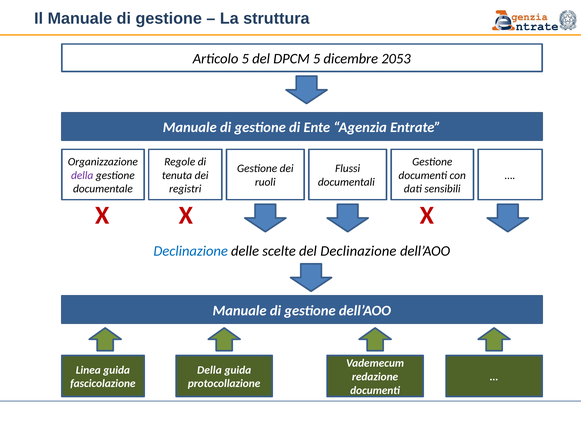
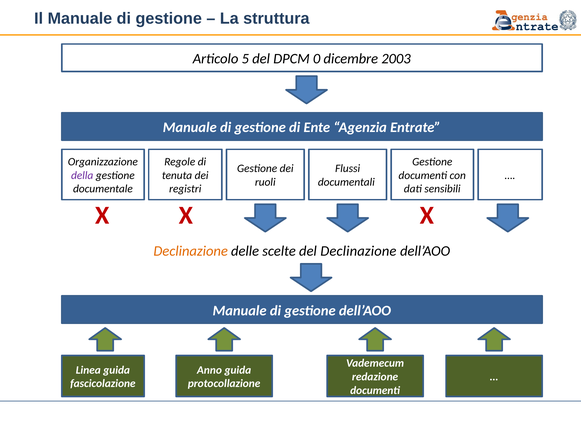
DPCM 5: 5 -> 0 (317, 59)
2053: 2053 -> 2003 (396, 59)
Declinazione colour: blue -> orange (191, 251)
Della: Della -> Anno (209, 370)
